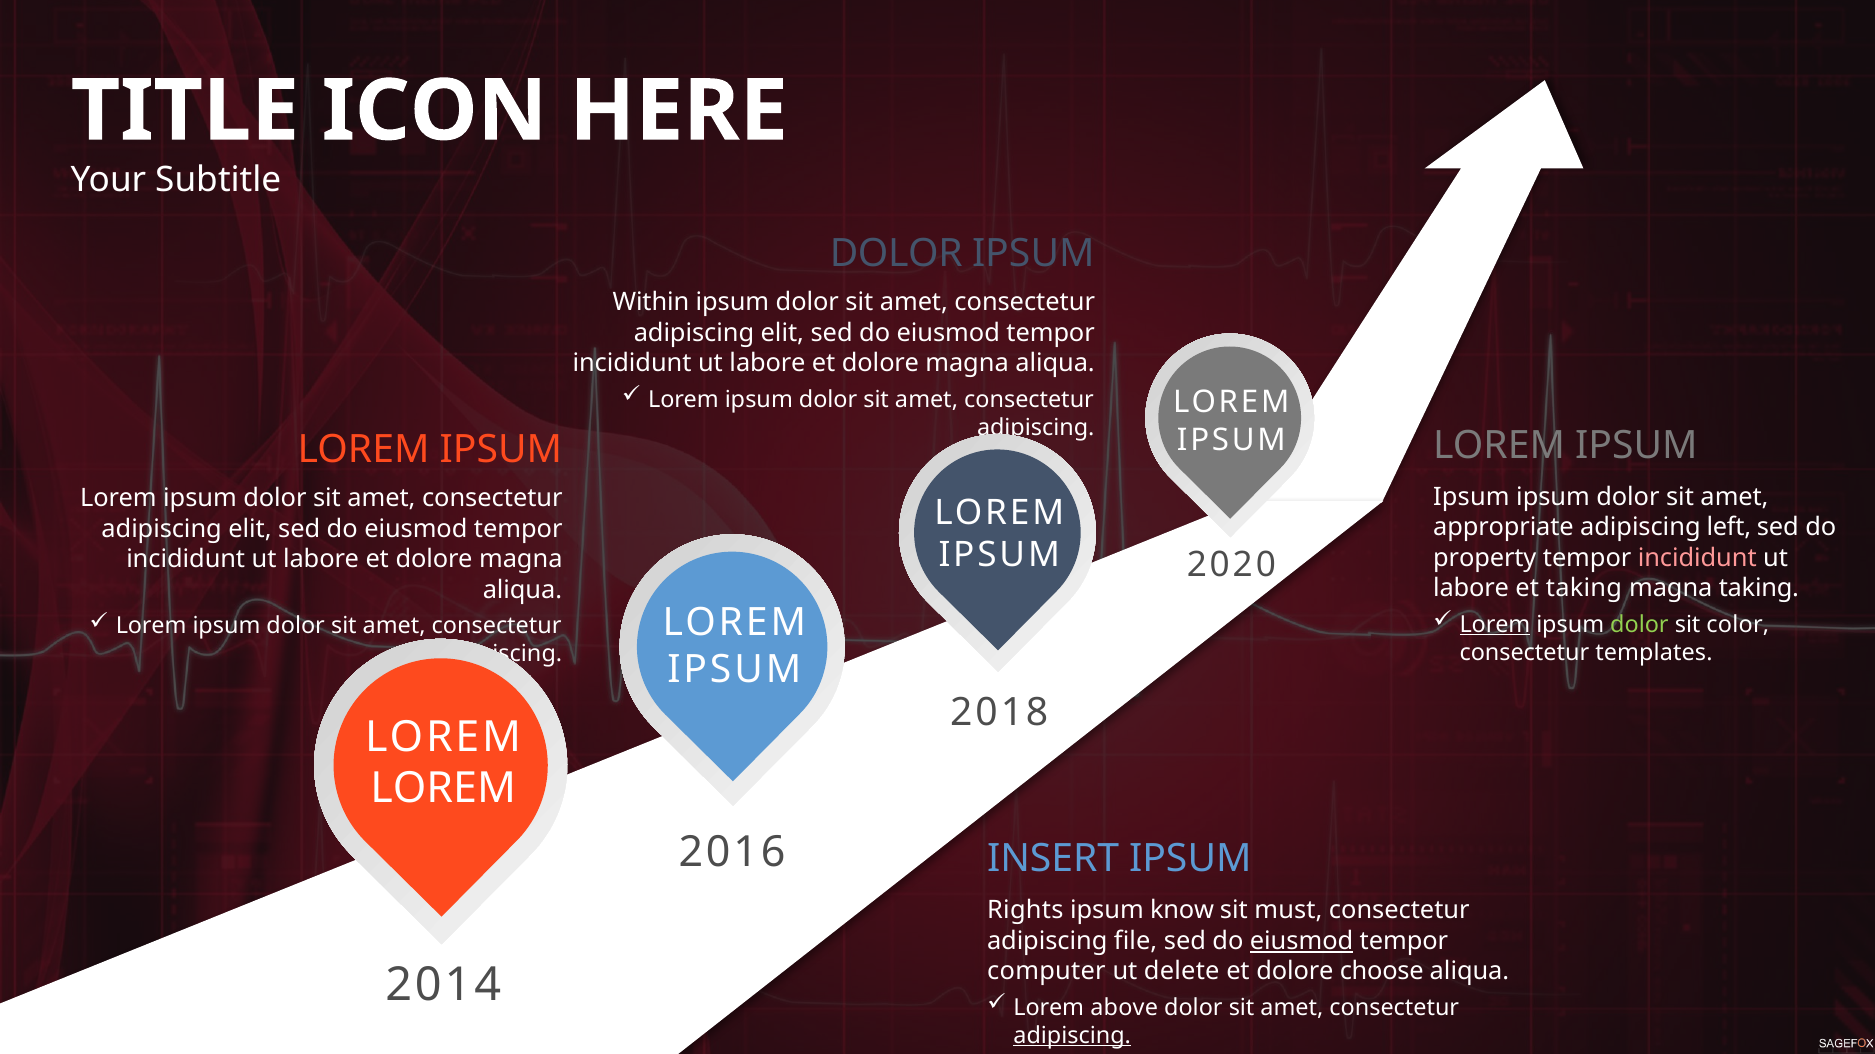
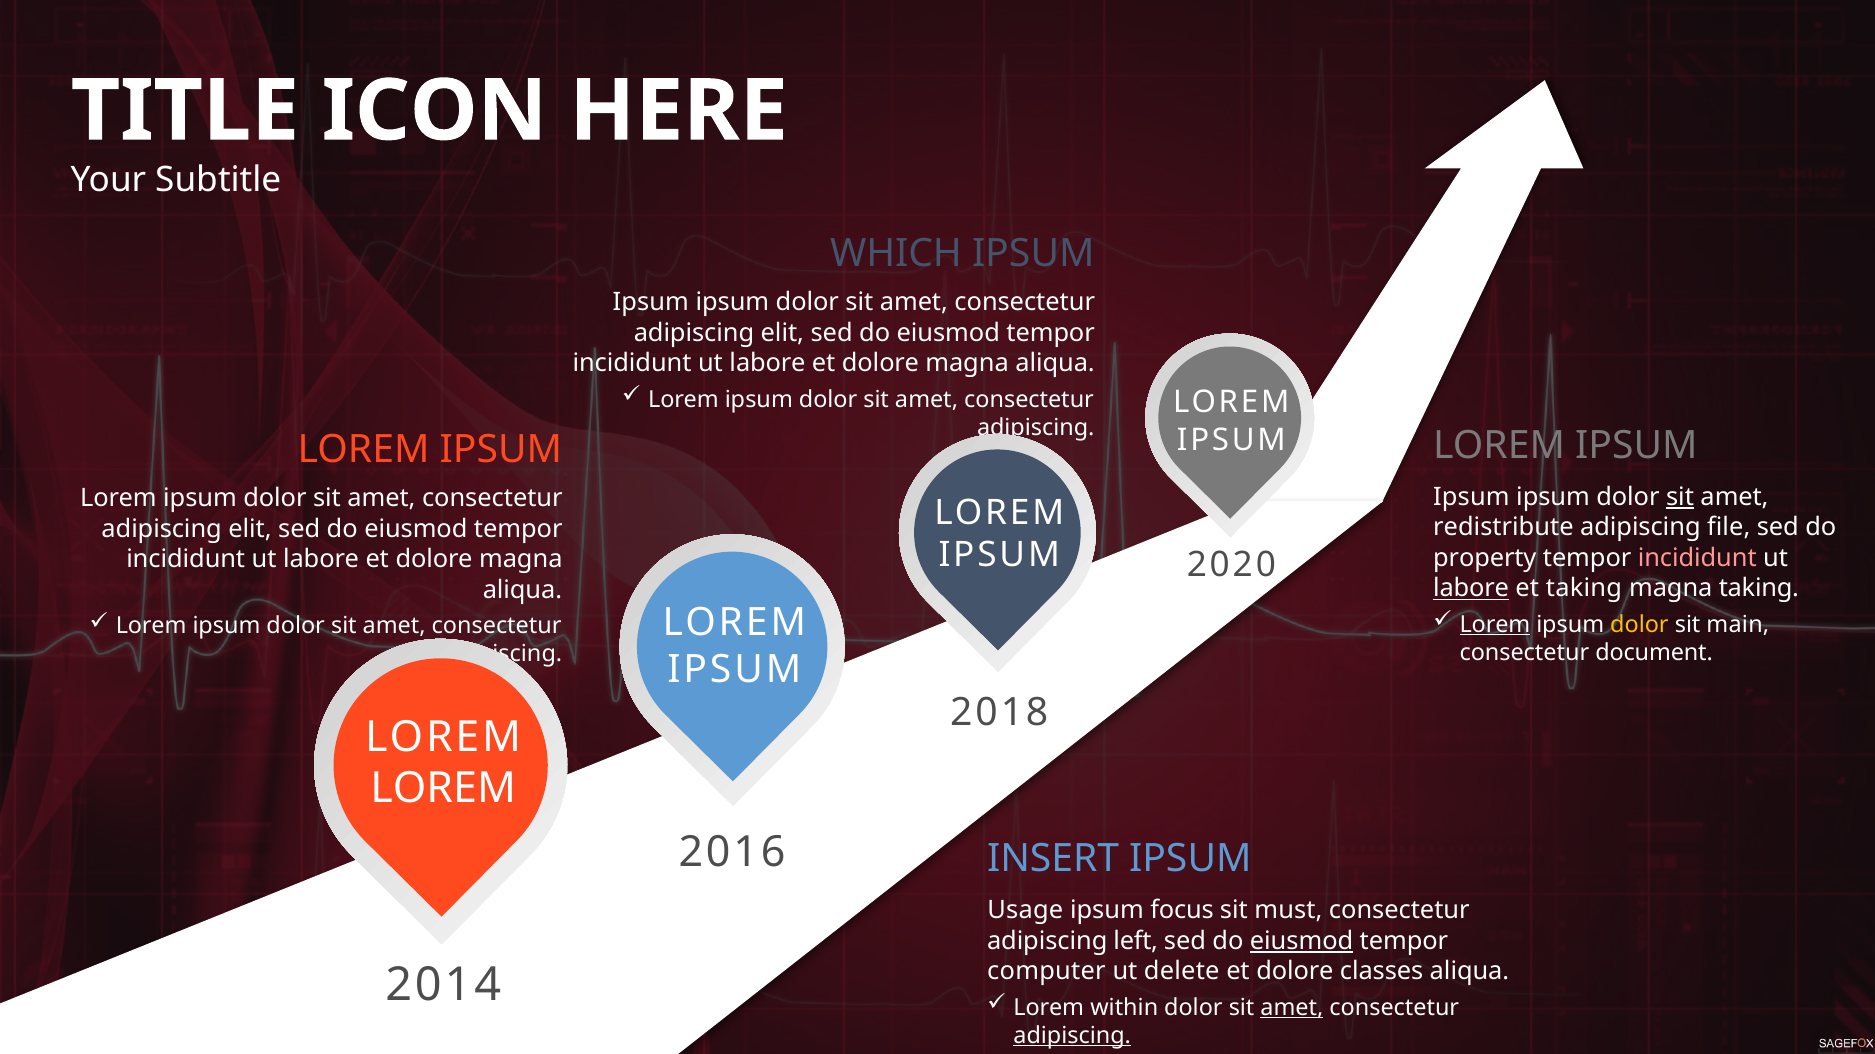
DOLOR: DOLOR -> WHICH (896, 254)
Within: Within -> Ipsum (651, 303)
sit underline: none -> present (1680, 497)
appropriate: appropriate -> redistribute (1503, 528)
left: left -> file (1729, 528)
labore underline: none -> present (1471, 589)
dolor colour: light green -> yellow (1639, 625)
color: color -> main (1738, 625)
templates: templates -> document (1654, 653)
Rights: Rights -> Usage (1025, 911)
know: know -> focus (1182, 911)
file: file -> left (1136, 941)
choose: choose -> classes (1382, 972)
above: above -> within (1124, 1008)
amet underline: none -> present (1292, 1008)
